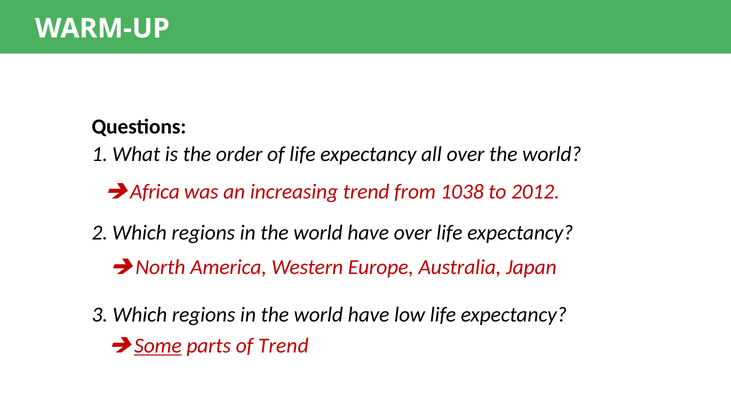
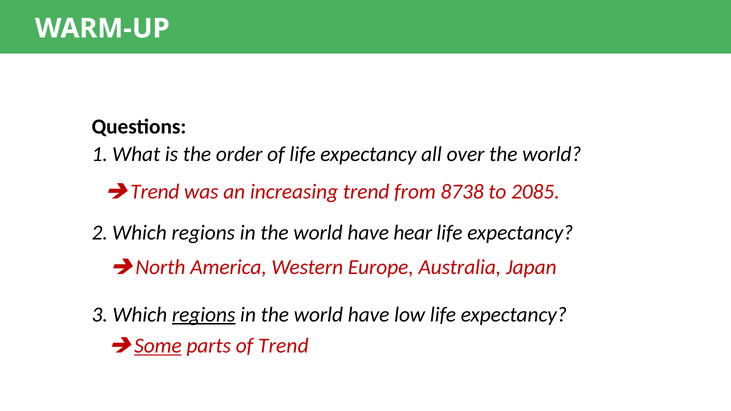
Africa: Africa -> Trend (155, 192)
1038: 1038 -> 8738 (462, 192)
2012: 2012 -> 2085 (535, 192)
have over: over -> hear (413, 233)
regions underline: none -> present (204, 315)
